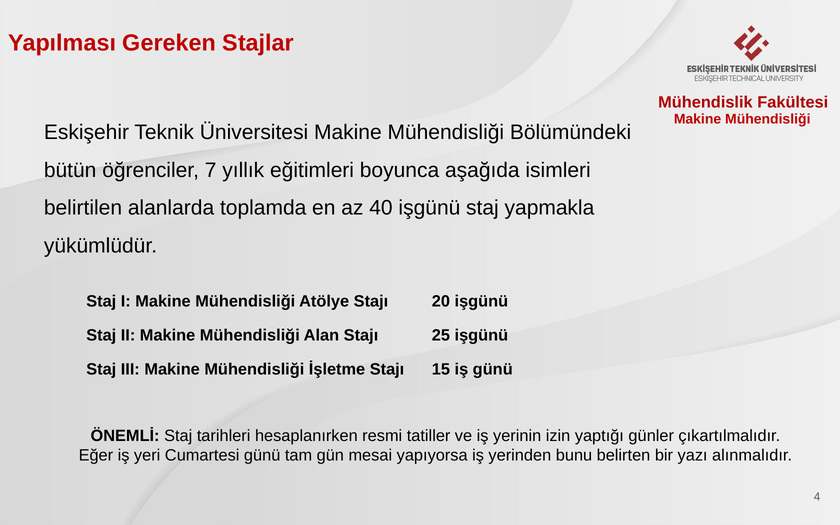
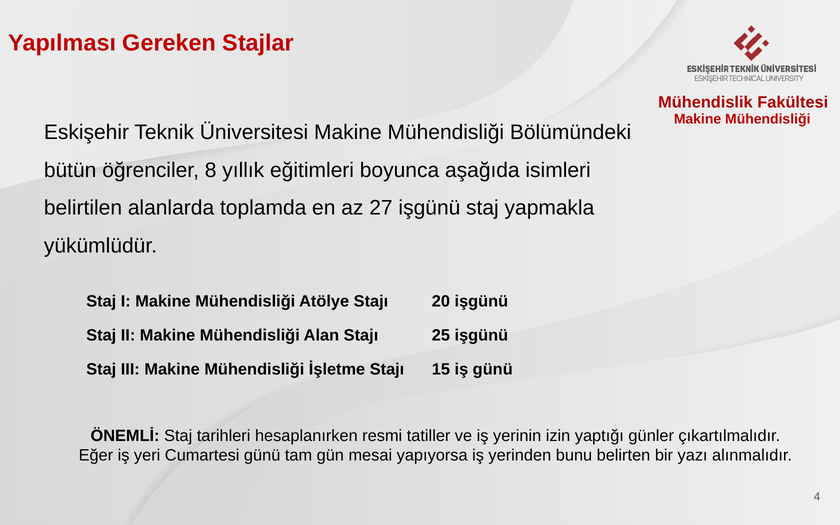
7: 7 -> 8 (211, 170)
40: 40 -> 27 (381, 208)
